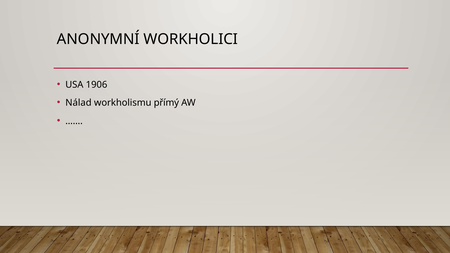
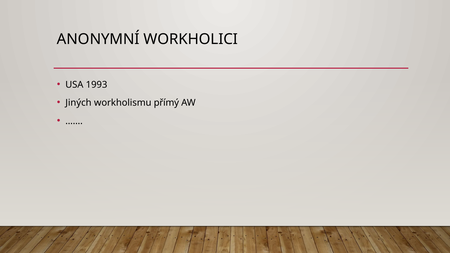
1906: 1906 -> 1993 (97, 85)
Nálad: Nálad -> Jiných (78, 103)
